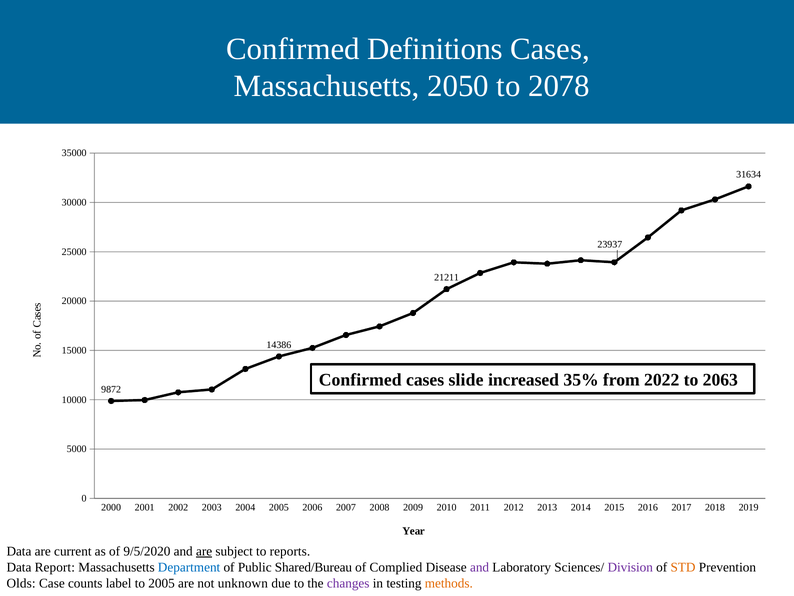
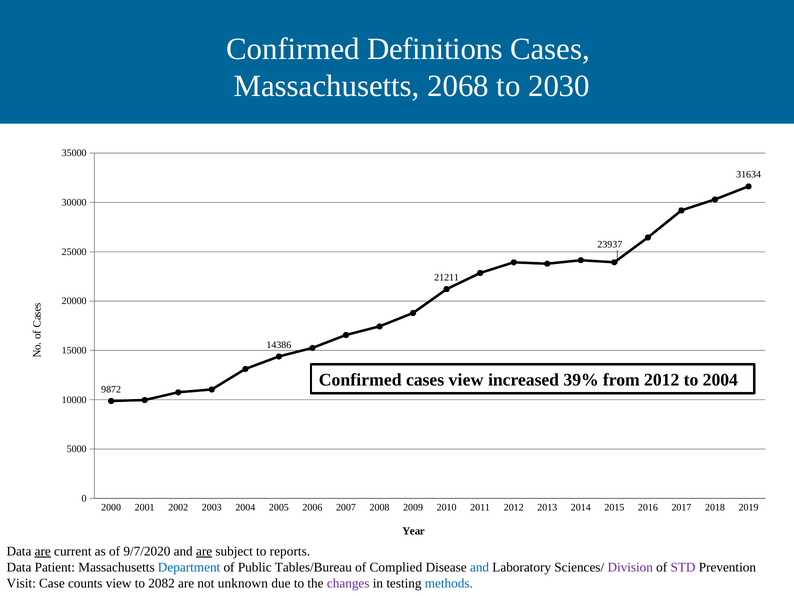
2050: 2050 -> 2068 (458, 86)
2078: 2078 -> 2030 (559, 86)
cases slide: slide -> view (466, 380)
35%: 35% -> 39% (581, 380)
from 2022: 2022 -> 2012 (662, 380)
to 2063: 2063 -> 2004 (720, 380)
are underline: none -> present (43, 551)
9/5/2020: 9/5/2020 -> 9/7/2020 (147, 551)
Report: Report -> Patient (55, 567)
Shared/Bureau: Shared/Bureau -> Tables/Bureau (313, 567)
and colour: purple -> blue (480, 567)
STD colour: orange -> purple (683, 567)
Olds: Olds -> Visit (21, 583)
counts label: label -> view (119, 583)
to 2005: 2005 -> 2082 (162, 583)
methods colour: orange -> blue (449, 583)
